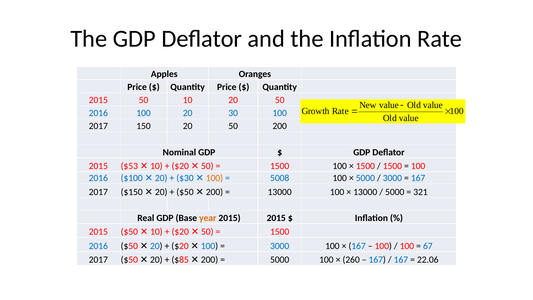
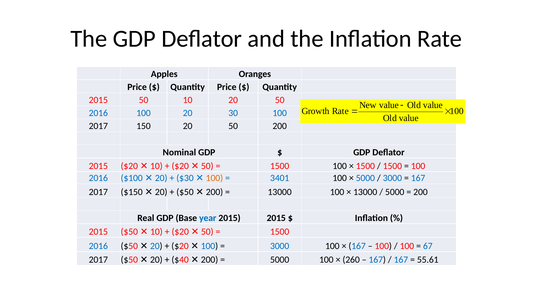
2015 $53: $53 -> $20 (129, 166)
5008: 5008 -> 3401 (280, 178)
321: 321 -> 200 (421, 192)
year colour: orange -> blue (208, 218)
85: 85 -> 40 (184, 260)
22.06: 22.06 -> 55.61 (428, 260)
